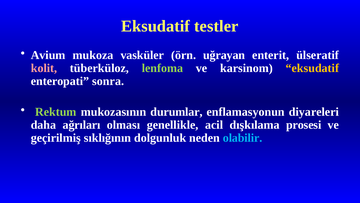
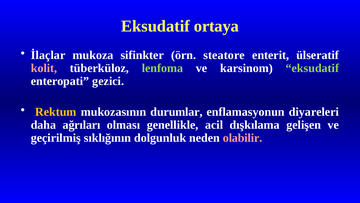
testler: testler -> ortaya (216, 26)
Avium: Avium -> İlaçlar (48, 55)
vasküler: vasküler -> sifinkter (142, 55)
uğrayan: uğrayan -> steatore (224, 55)
eksudatif colour: yellow -> light green (312, 68)
sonra: sonra -> gezici (108, 81)
Rektum colour: light green -> yellow (56, 112)
prosesi: prosesi -> gelişen (304, 125)
olabilir colour: light blue -> pink (243, 138)
